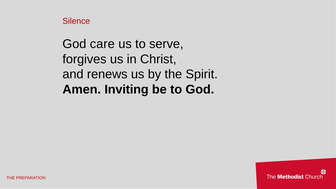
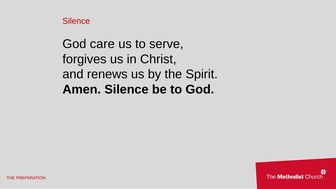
Amen Inviting: Inviting -> Silence (126, 89)
